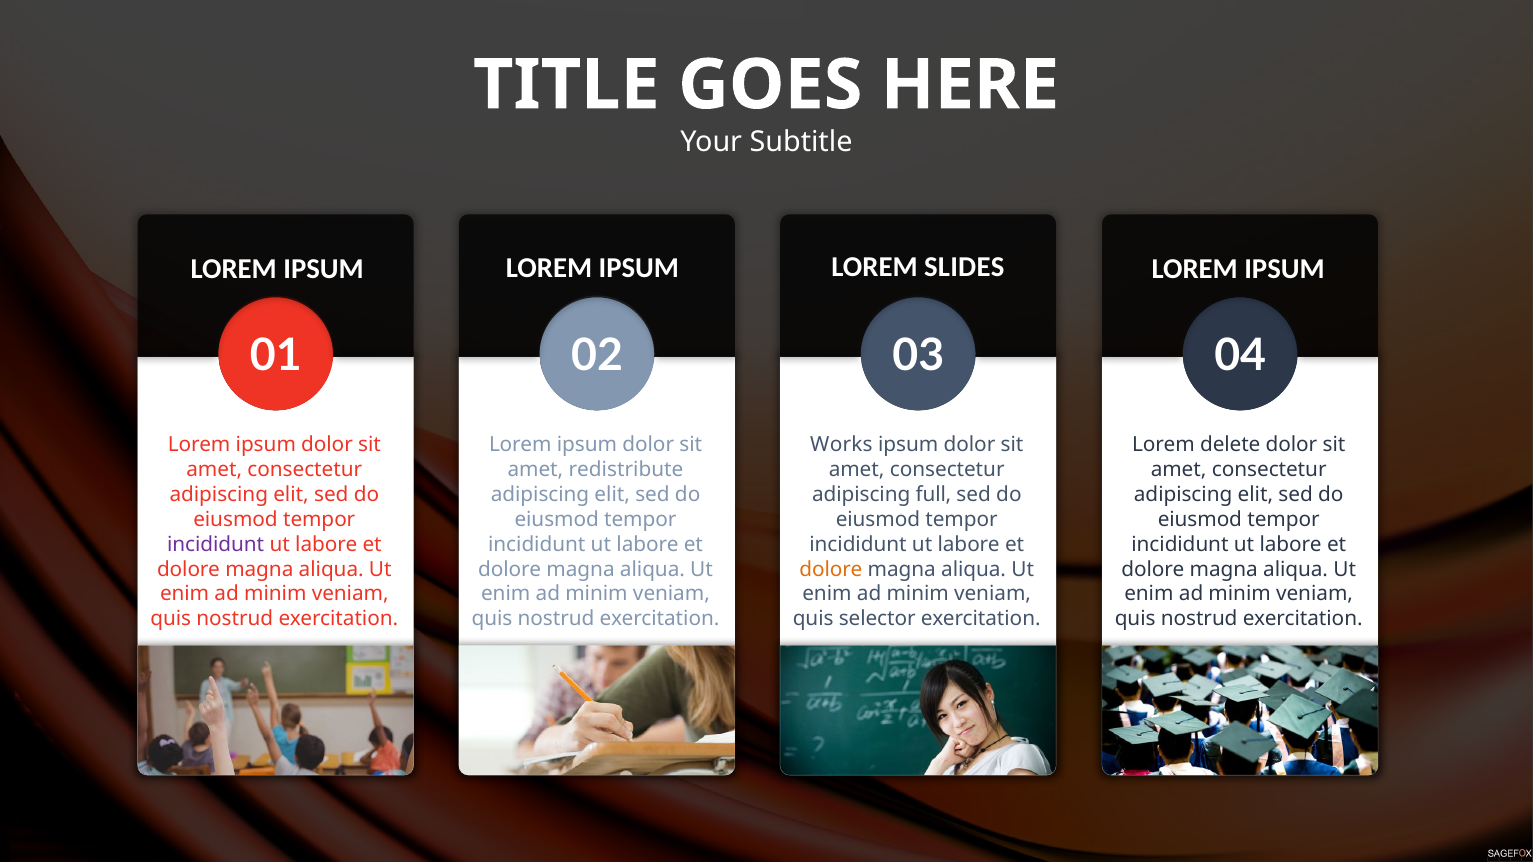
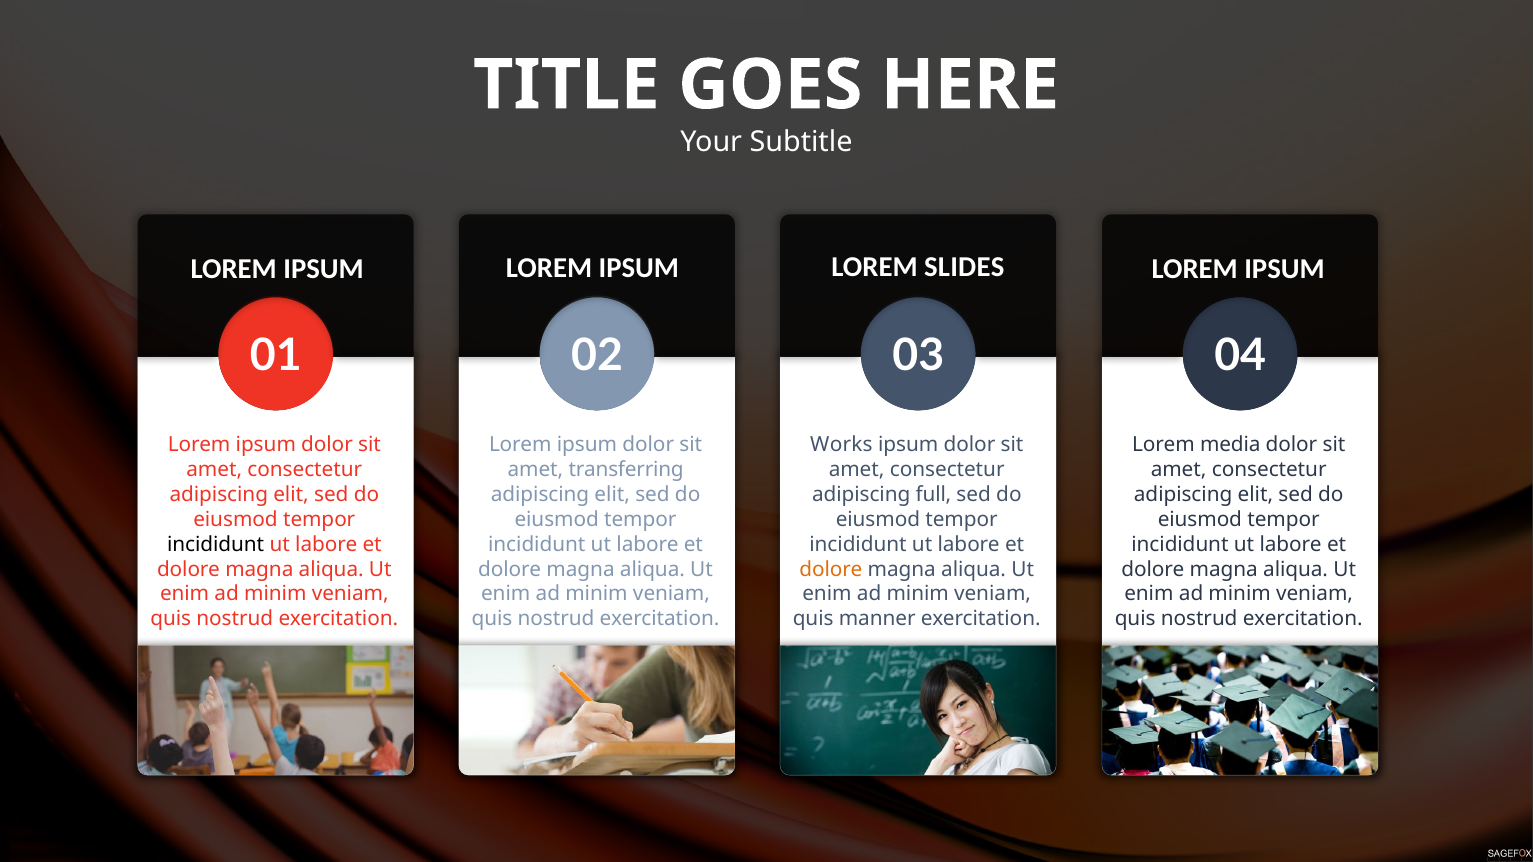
delete: delete -> media (1230, 445)
redistribute: redistribute -> transferring (626, 470)
incididunt colour: purple -> black (216, 544)
selector: selector -> manner (877, 619)
